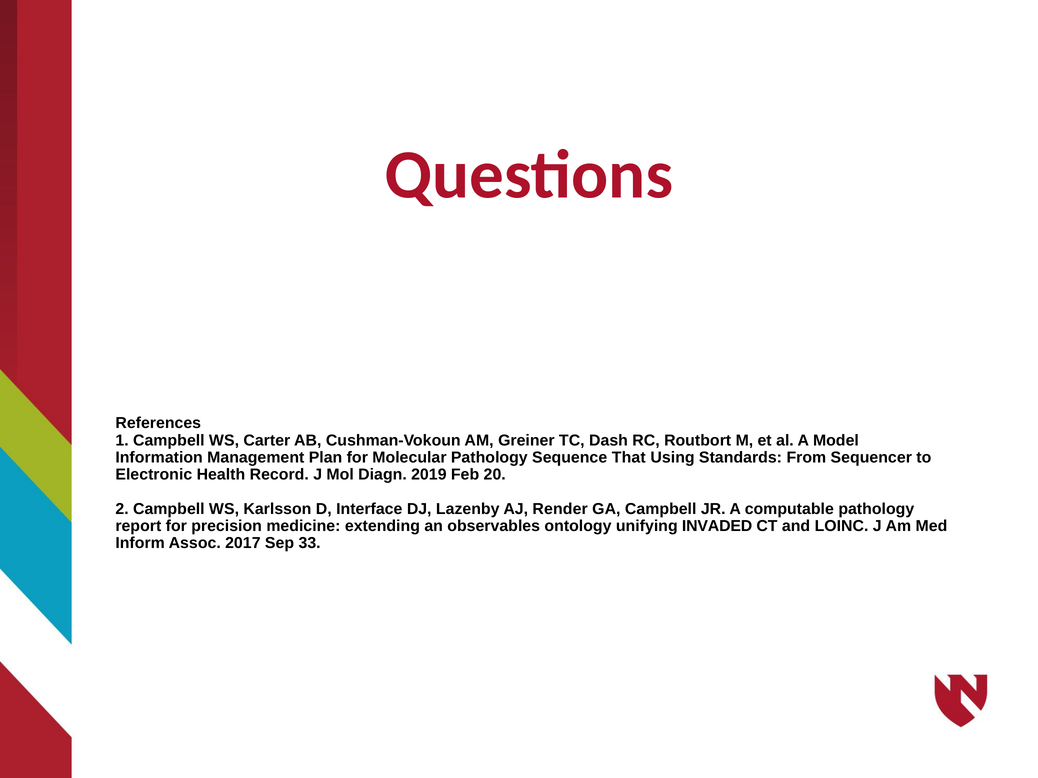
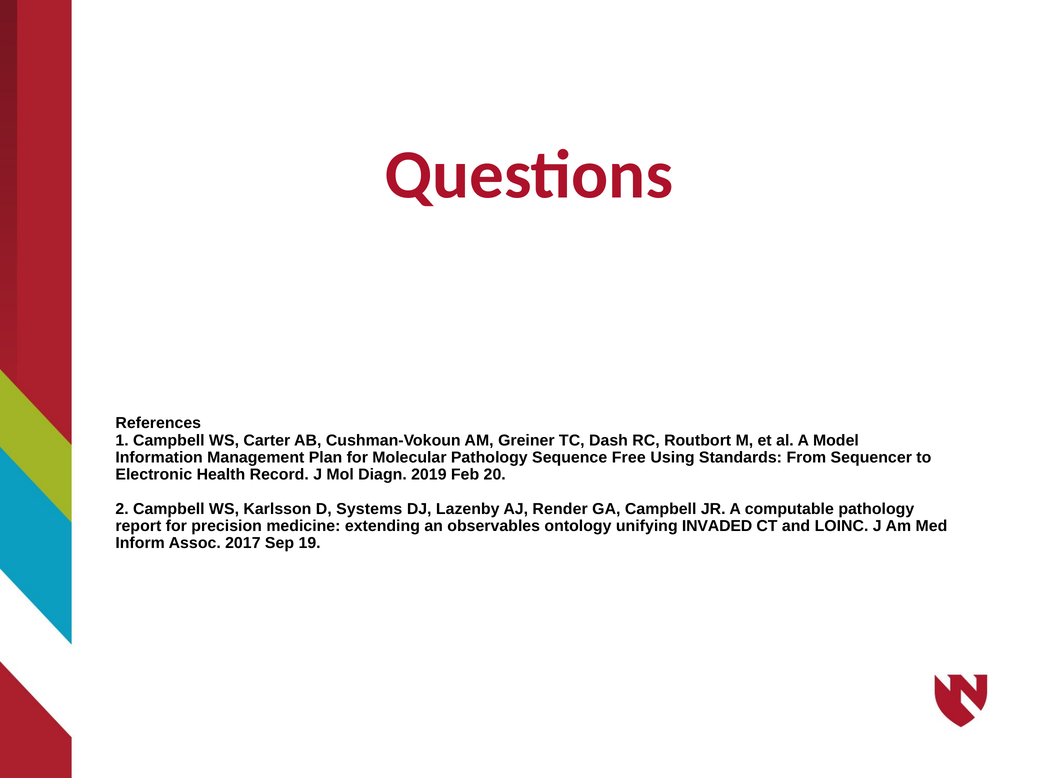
That: That -> Free (629, 458)
Interface: Interface -> Systems (369, 509)
33: 33 -> 19 (310, 543)
